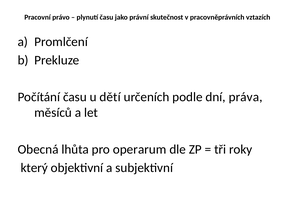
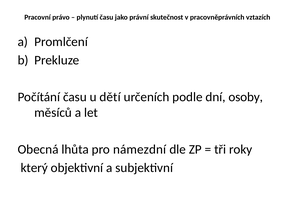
práva: práva -> osoby (246, 97)
operarum: operarum -> námezdní (140, 150)
